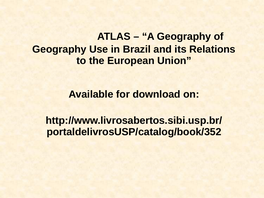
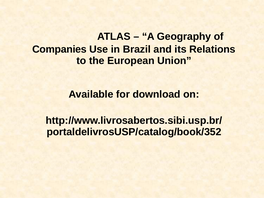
Geography: Geography -> Companies (59, 49)
